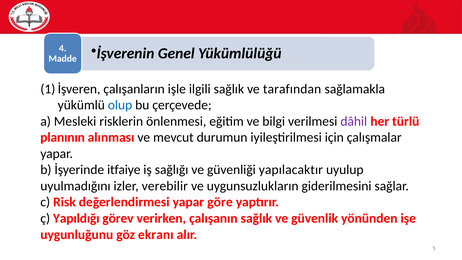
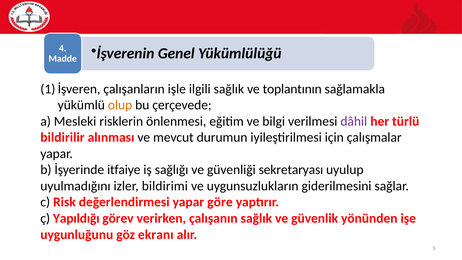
tarafından: tarafından -> toplantının (292, 89)
olup colour: blue -> orange (120, 105)
planının: planının -> bildirilir (62, 137)
yapılacaktır: yapılacaktır -> sekretaryası (291, 170)
verebilir: verebilir -> bildirimi (165, 186)
